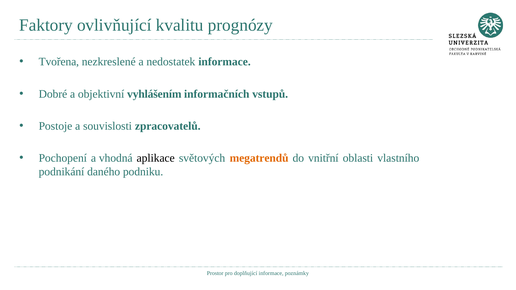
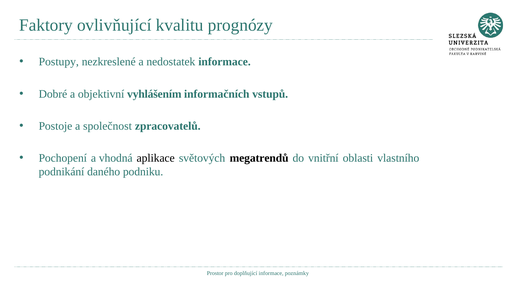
Tvořena: Tvořena -> Postupy (59, 62)
souvislosti: souvislosti -> společnost (107, 126)
megatrendů colour: orange -> black (259, 158)
